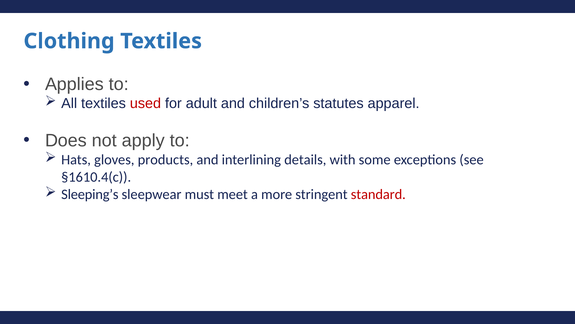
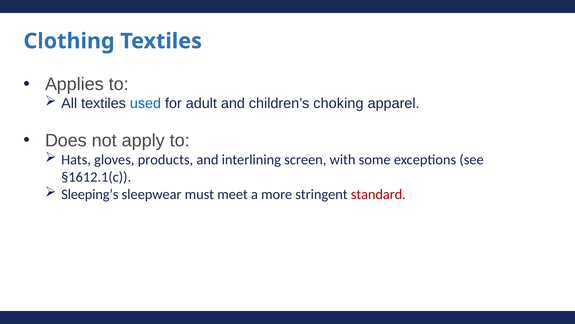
used colour: red -> blue (145, 103)
statutes: statutes -> choking (338, 103)
details: details -> screen (305, 159)
§1610.4(c: §1610.4(c -> §1612.1(c (96, 177)
